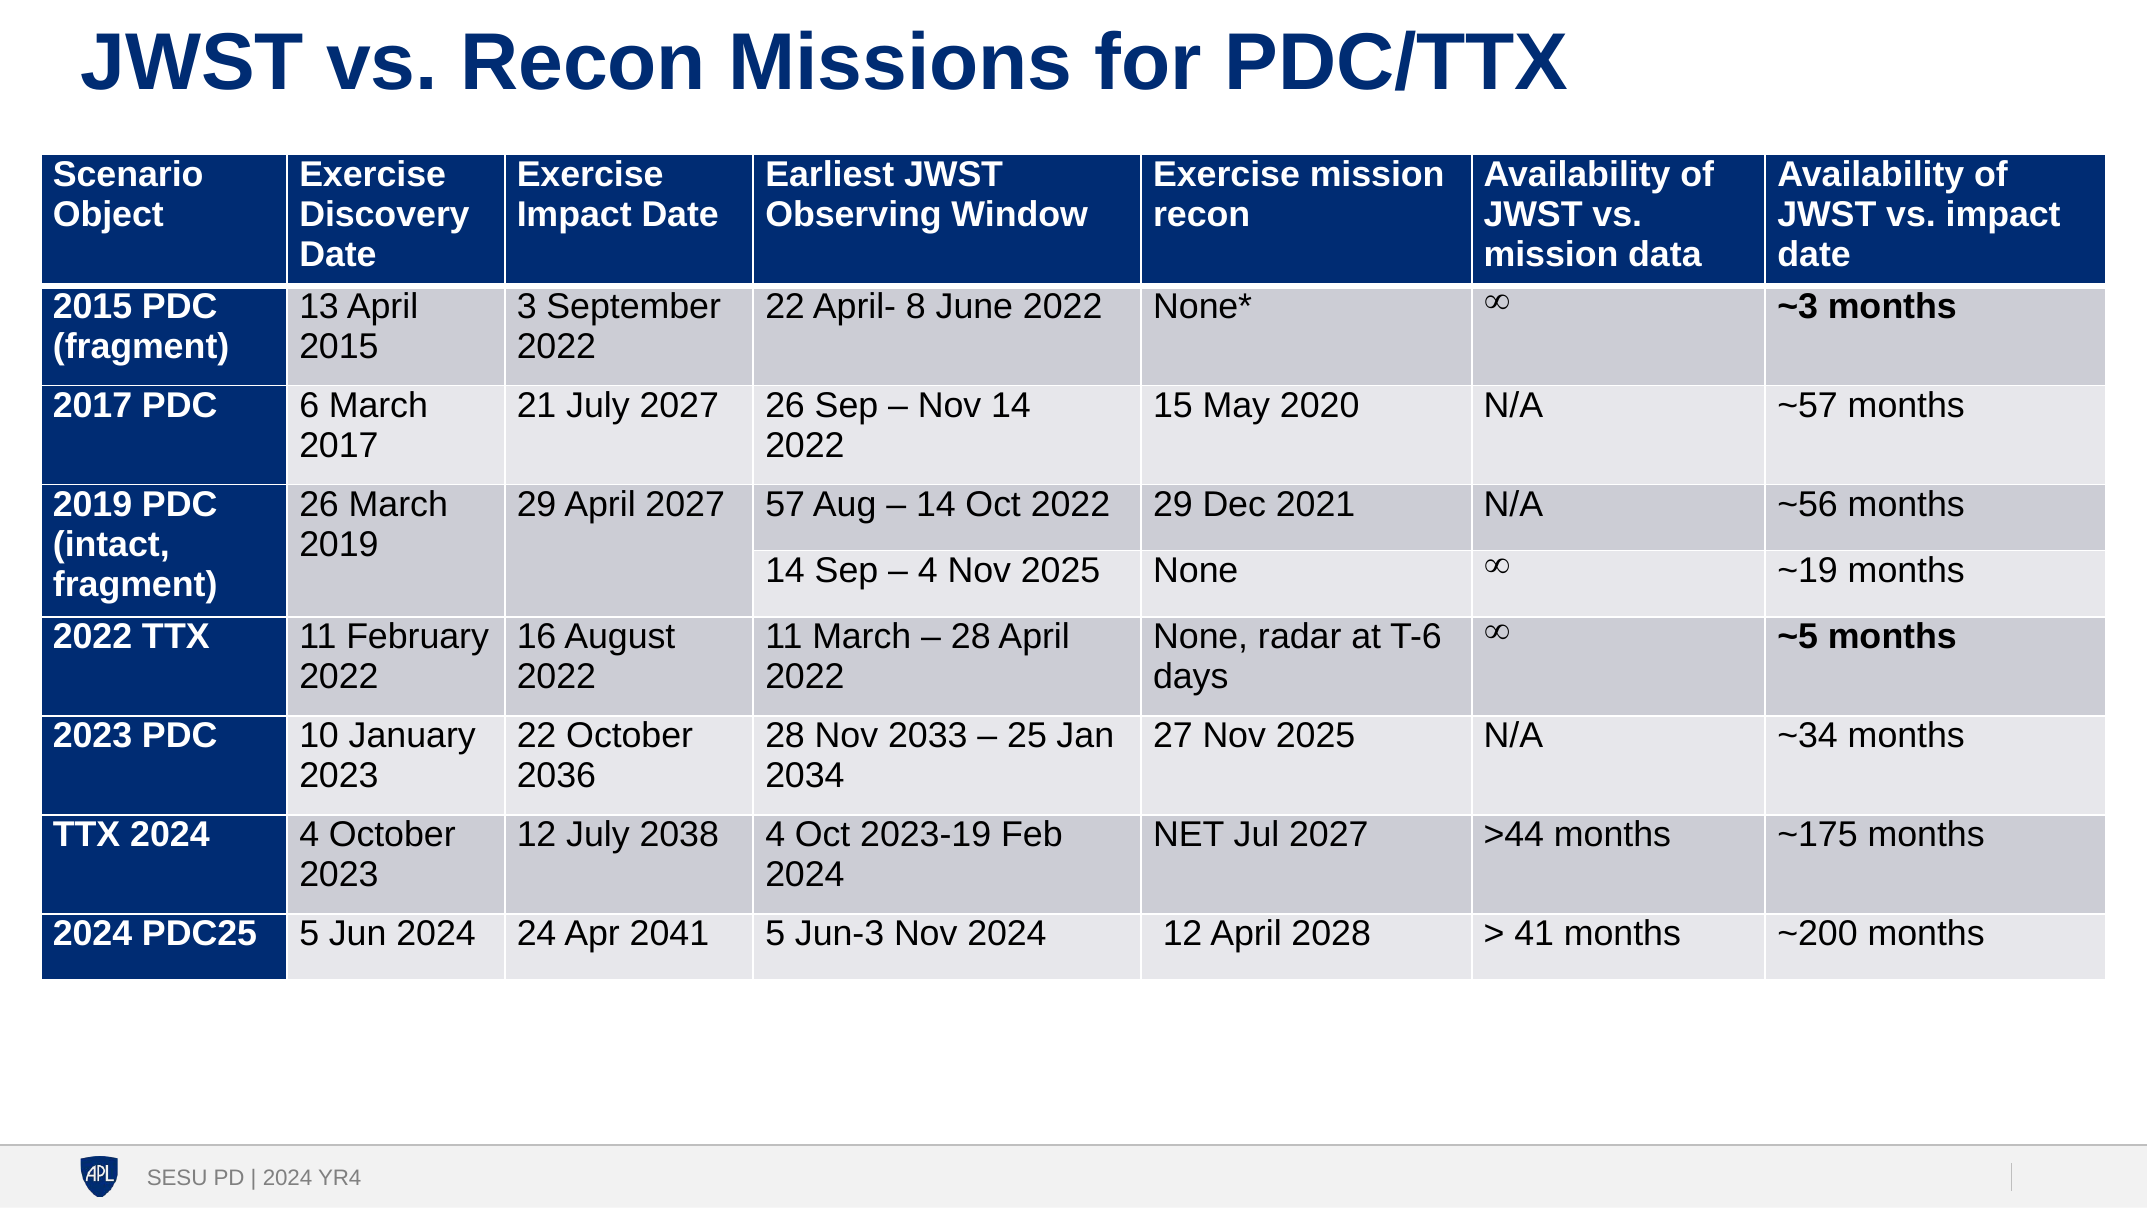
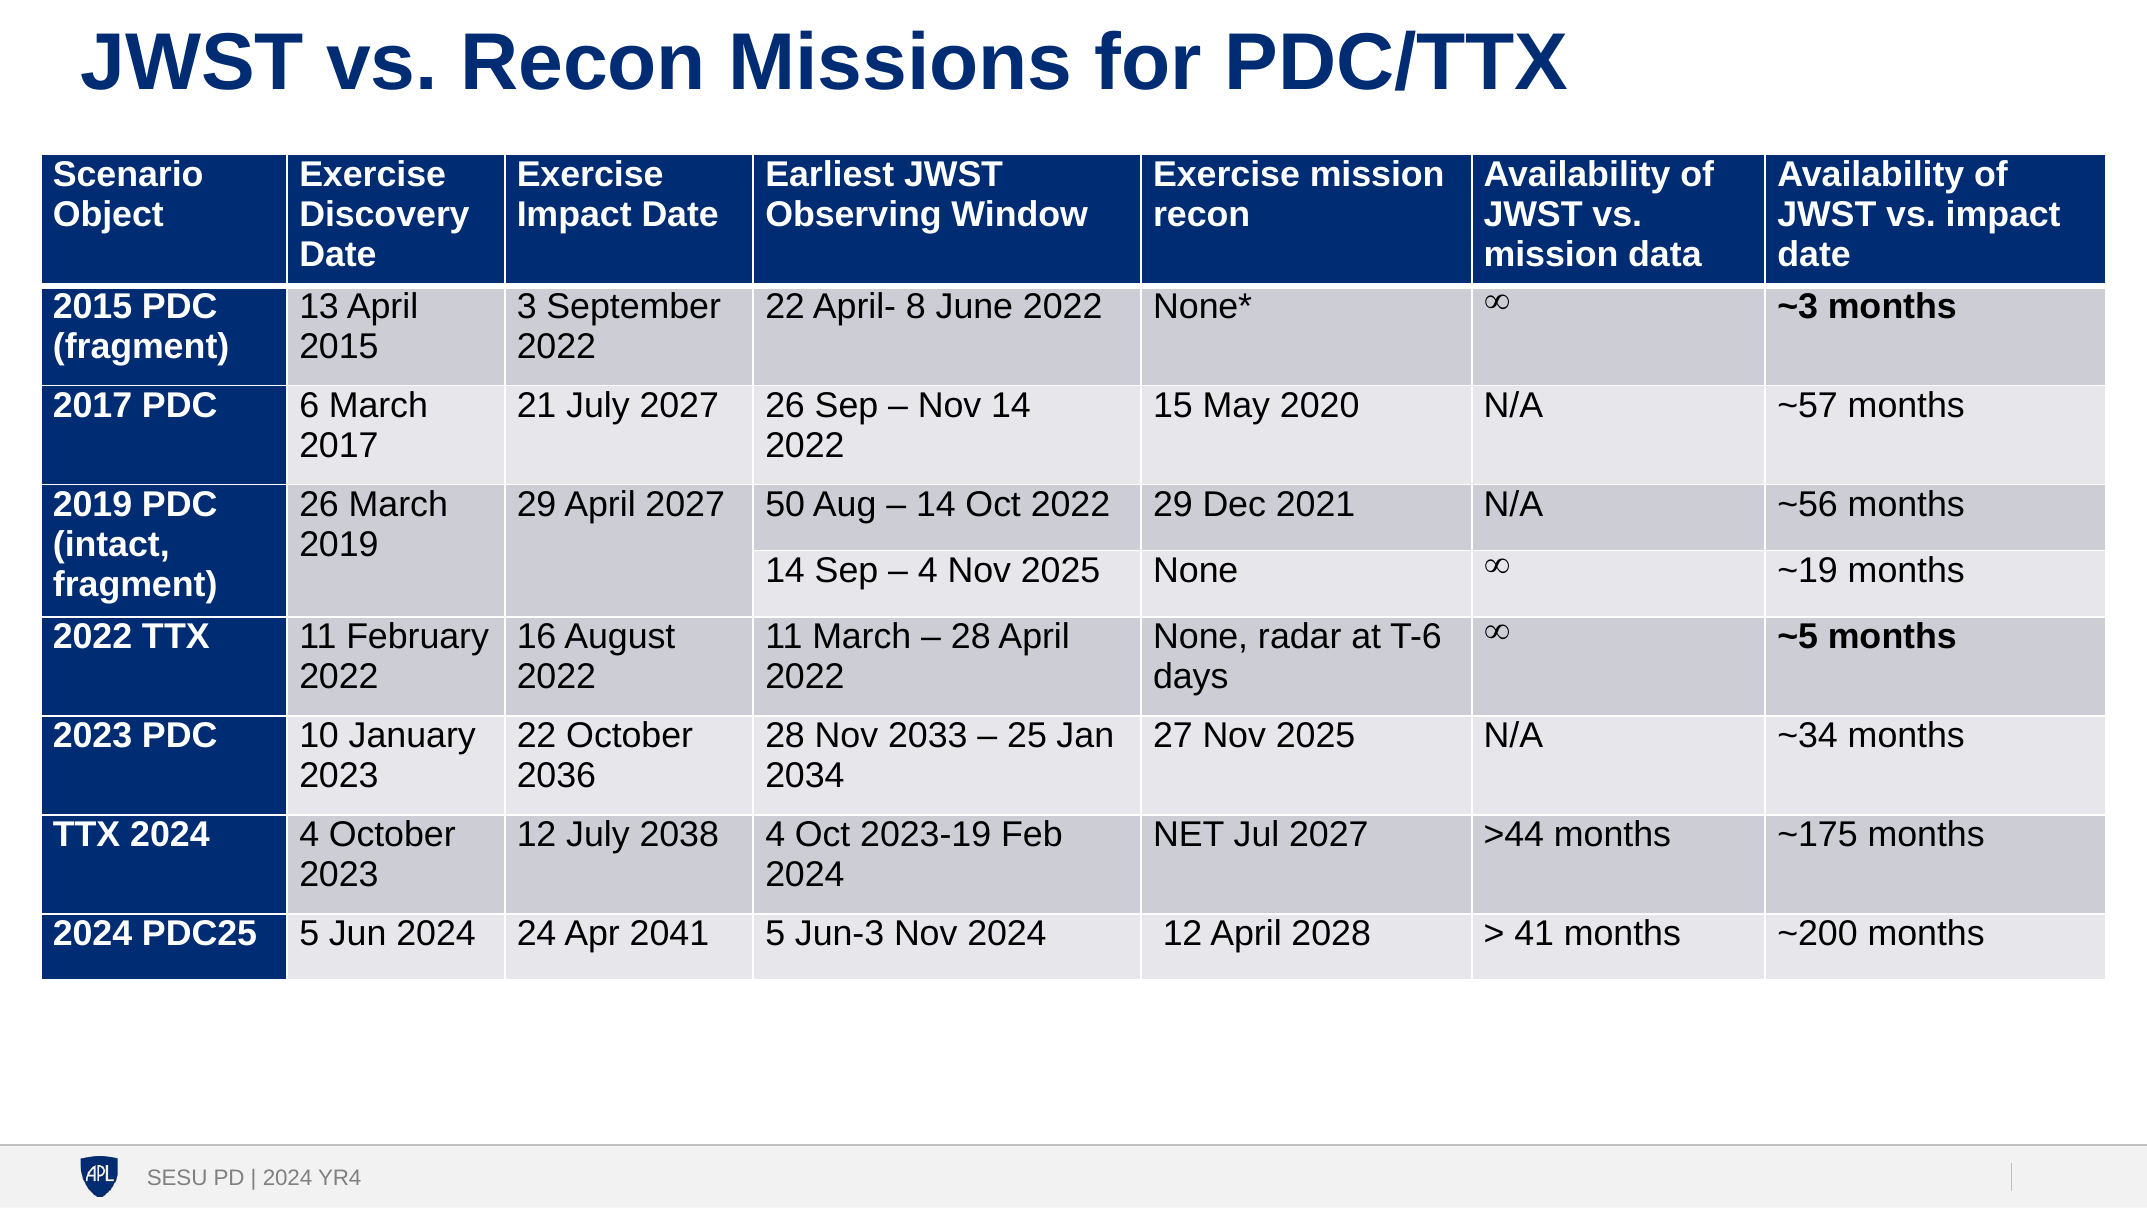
57: 57 -> 50 (785, 505)
